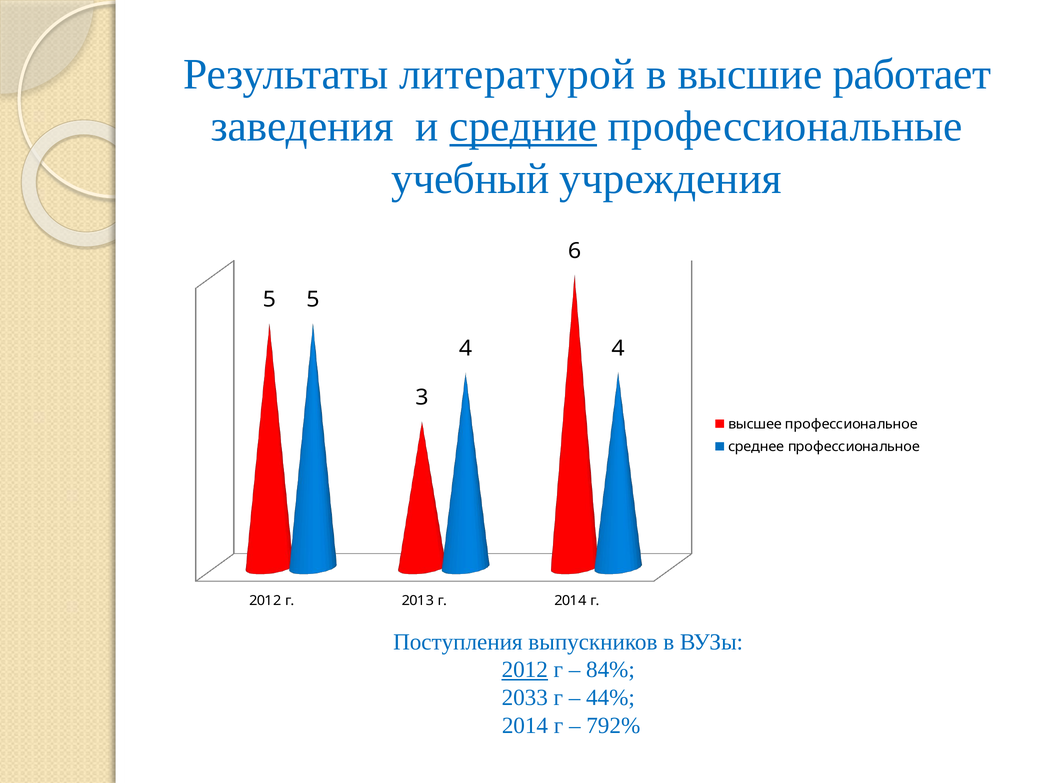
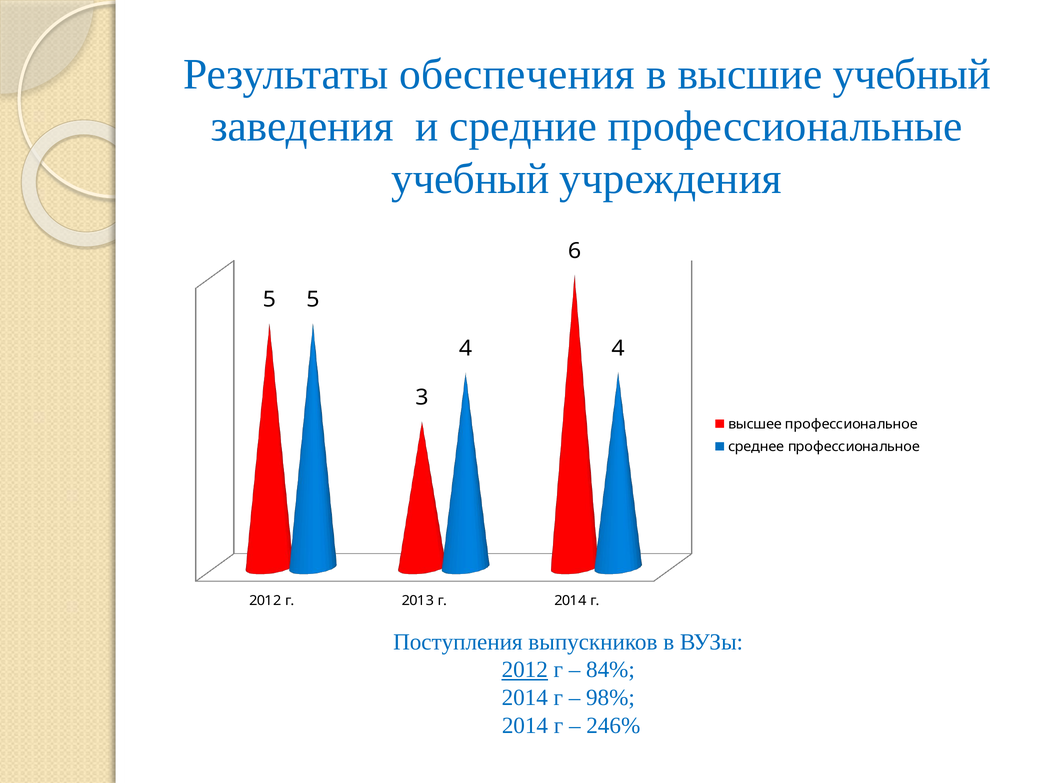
литературой: литературой -> обеспечения (517, 74)
высшие работает: работает -> учебный (912, 74)
средние underline: present -> none (523, 127)
2033: 2033 -> 2014 (525, 698)
44%: 44% -> 98% (610, 698)
792%: 792% -> 246% (613, 725)
